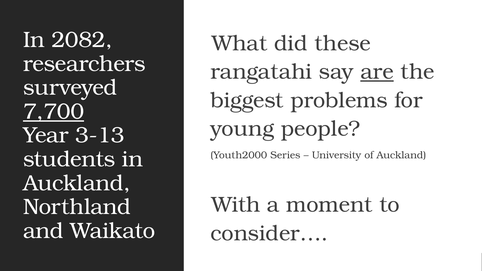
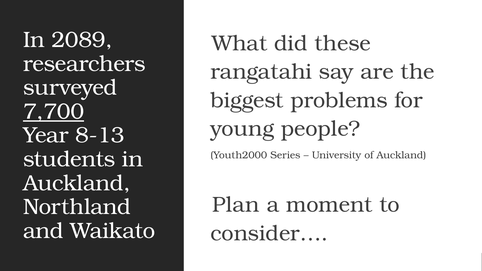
2082: 2082 -> 2089 (82, 40)
are underline: present -> none (377, 72)
3-13: 3-13 -> 8-13 (100, 135)
With: With -> Plan (236, 205)
